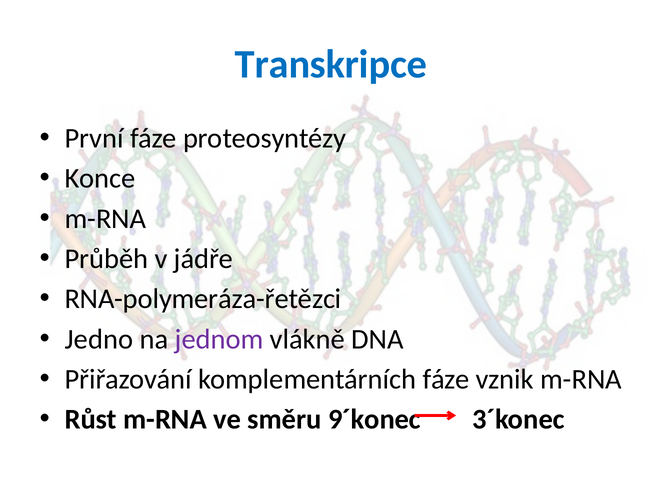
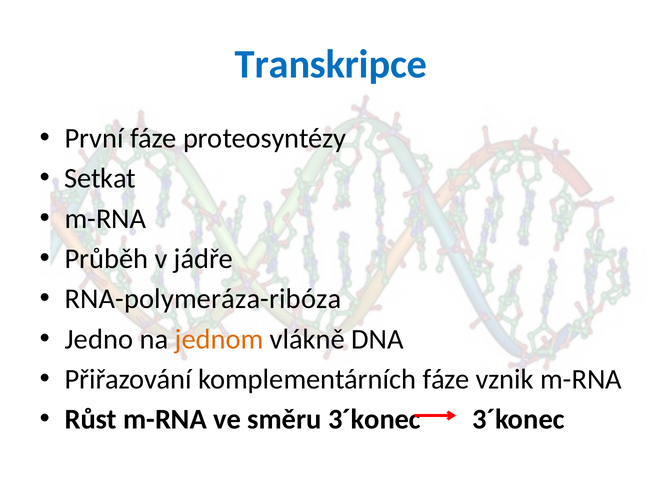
Konce: Konce -> Setkat (100, 178)
RNA-polymeráza-řetězci: RNA-polymeráza-řetězci -> RNA-polymeráza-ribóza (203, 299)
jednom colour: purple -> orange (219, 339)
směru 9´konec: 9´konec -> 3´konec (374, 419)
